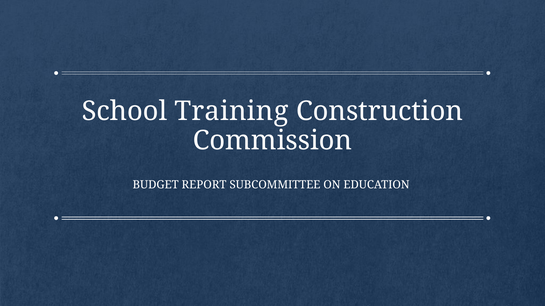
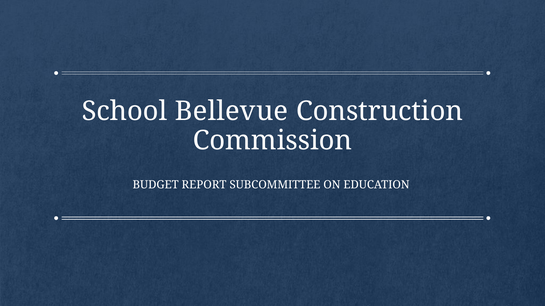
Training: Training -> Bellevue (231, 111)
